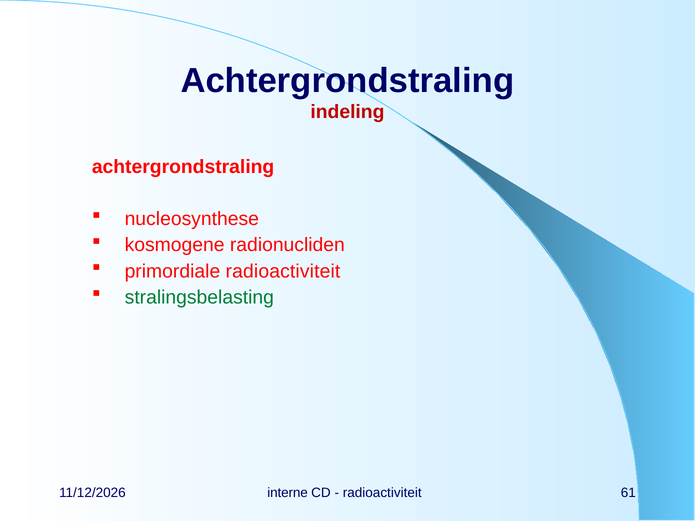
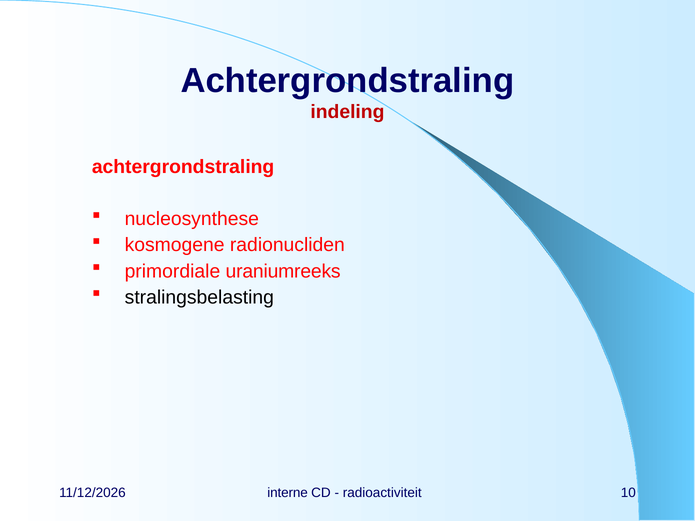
primordiale radioactiviteit: radioactiviteit -> uraniumreeks (283, 271)
stralingsbelasting colour: green -> black (199, 297)
61: 61 -> 10 (628, 493)
